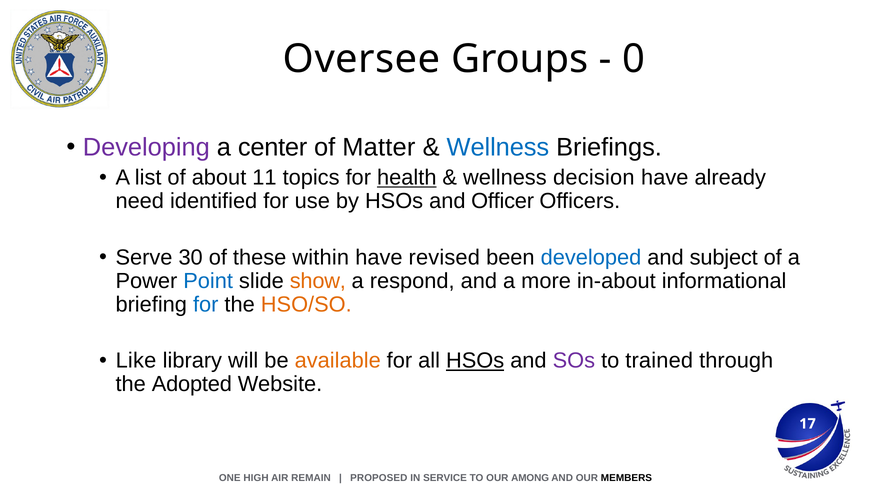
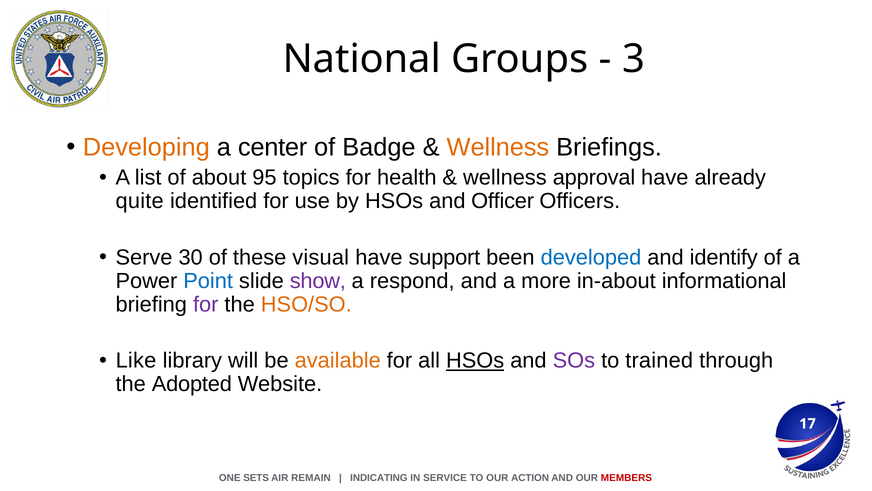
Oversee: Oversee -> National (362, 59)
0: 0 -> 3 (633, 59)
Developing colour: purple -> orange (146, 147)
Matter: Matter -> Badge (379, 147)
Wellness colour: blue -> orange (498, 147)
11: 11 -> 95 (264, 177)
health underline: present -> none (407, 177)
decision: decision -> approval (594, 177)
need: need -> quite (140, 201)
within: within -> visual (321, 257)
revised: revised -> support (444, 257)
subject: subject -> identify (724, 257)
show colour: orange -> purple (318, 281)
for colour: blue -> purple (206, 304)
HIGH: HIGH -> SETS (256, 477)
PROPOSED: PROPOSED -> INDICATING (379, 477)
AMONG: AMONG -> ACTION (530, 477)
MEMBERS colour: black -> red (626, 477)
